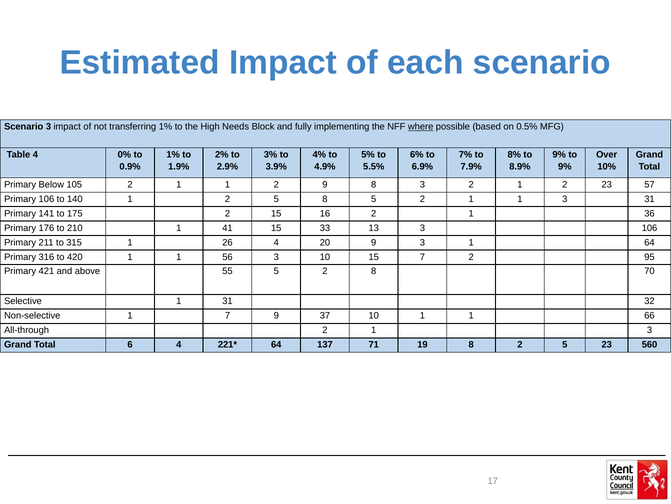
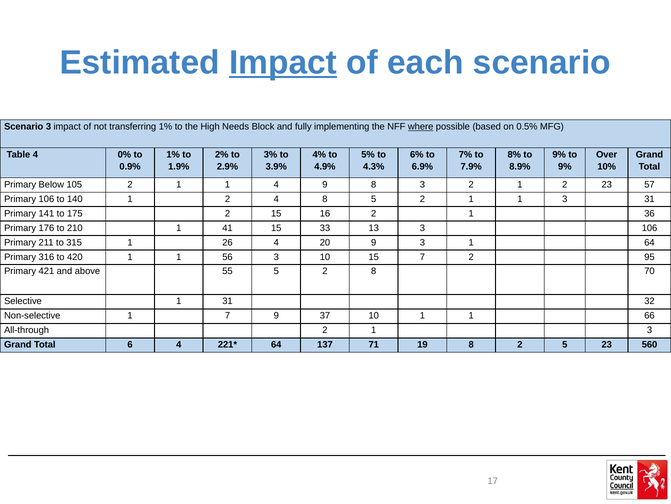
Impact underline: none -> present (283, 63)
5.5%: 5.5% -> 4.3% (374, 166)
1 1 2: 2 -> 4 (276, 184)
1 2 5: 5 -> 4 (276, 199)
